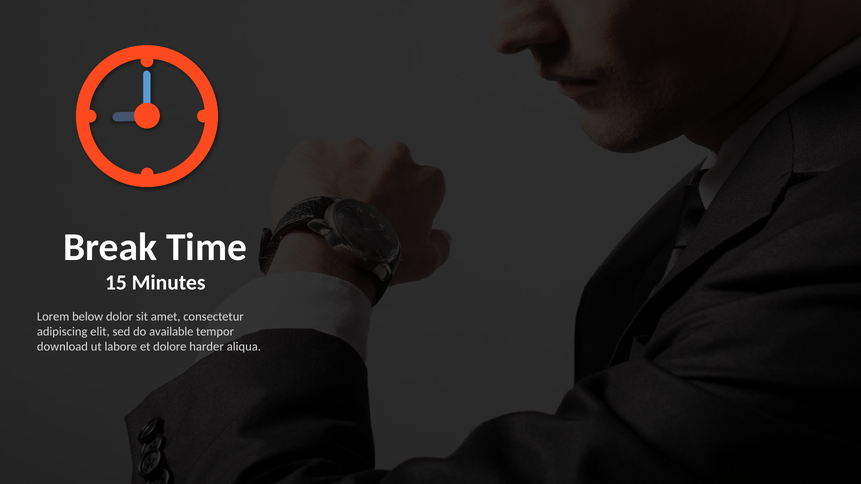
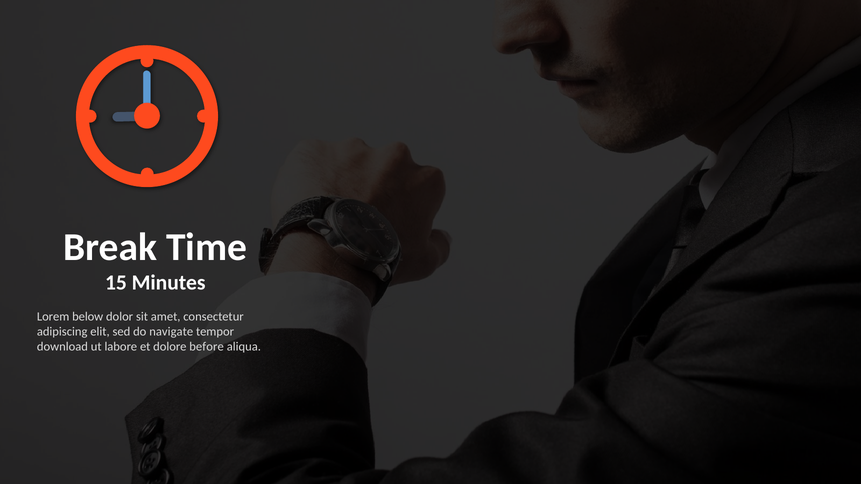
available: available -> navigate (171, 332)
harder: harder -> before (207, 347)
